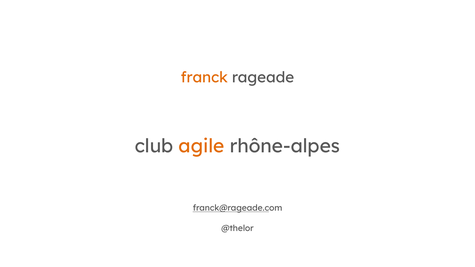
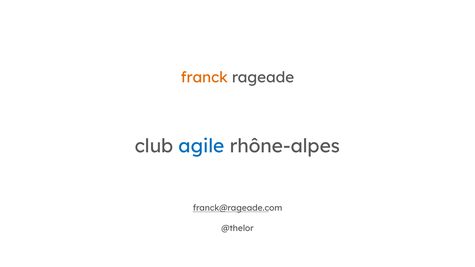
agile colour: orange -> blue (202, 146)
